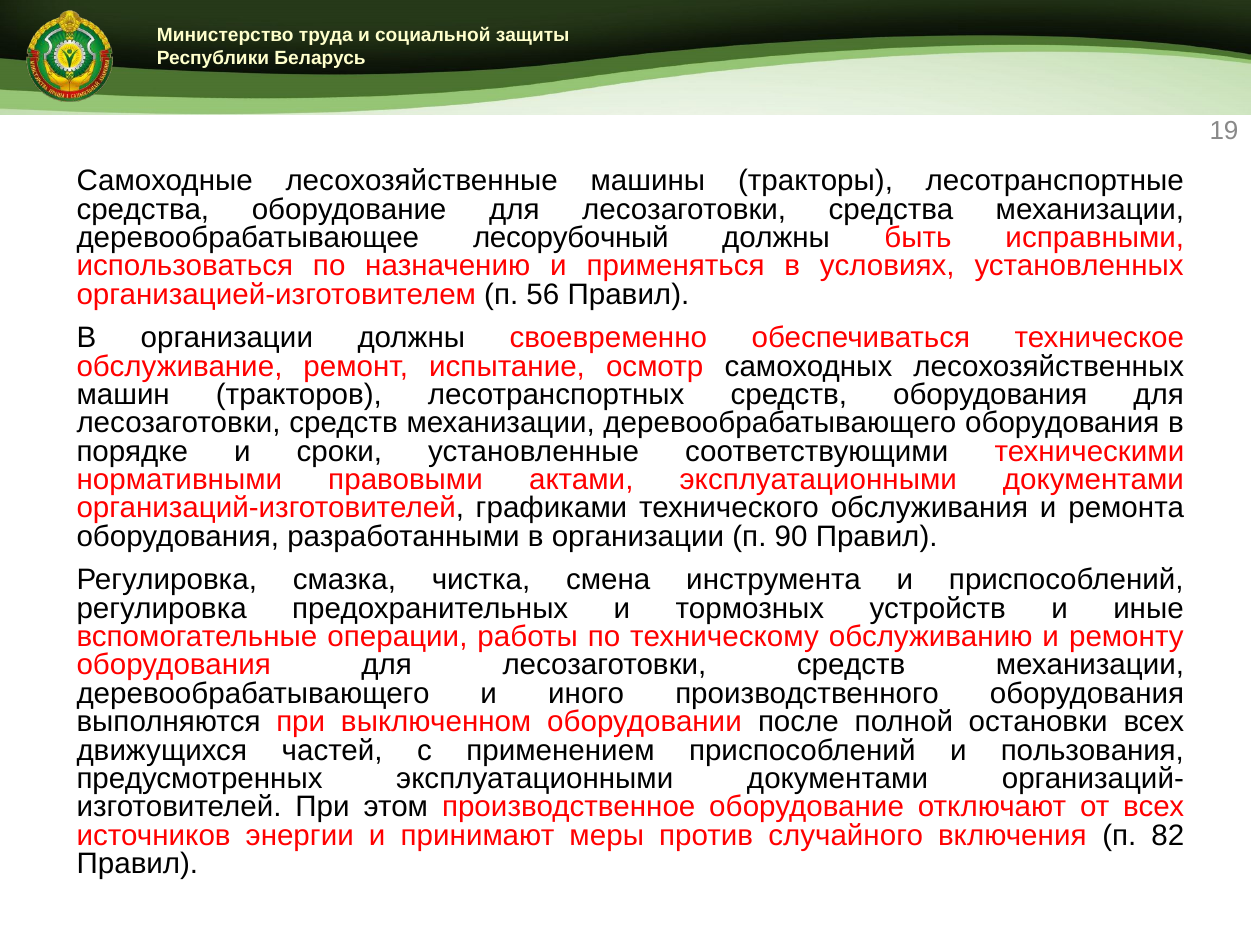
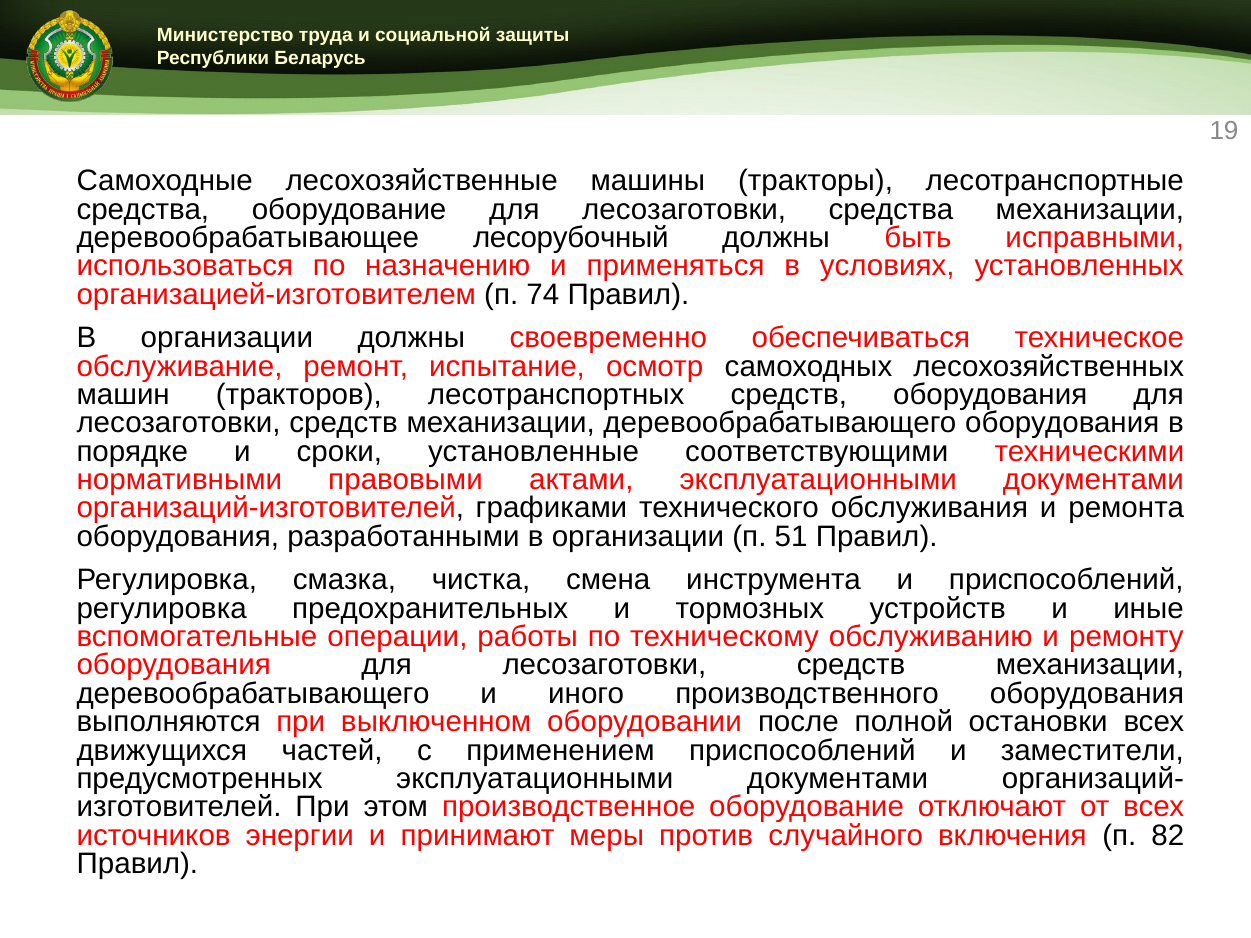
56: 56 -> 74 (543, 295)
90: 90 -> 51 (791, 537)
пользования: пользования -> заместители (1092, 751)
